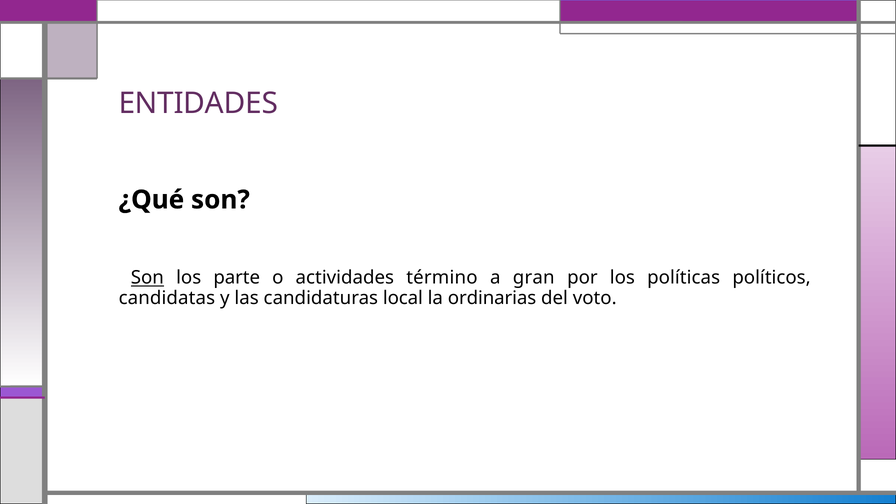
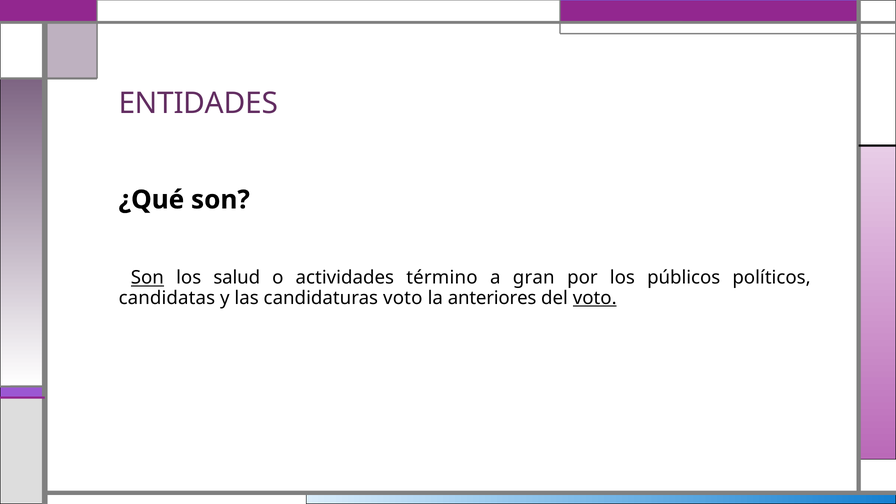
parte: parte -> salud (237, 278)
políticas: políticas -> públicos (684, 278)
candidaturas local: local -> voto (403, 298)
ordinarias: ordinarias -> anteriores (492, 298)
voto underline: none -> present (595, 298)
